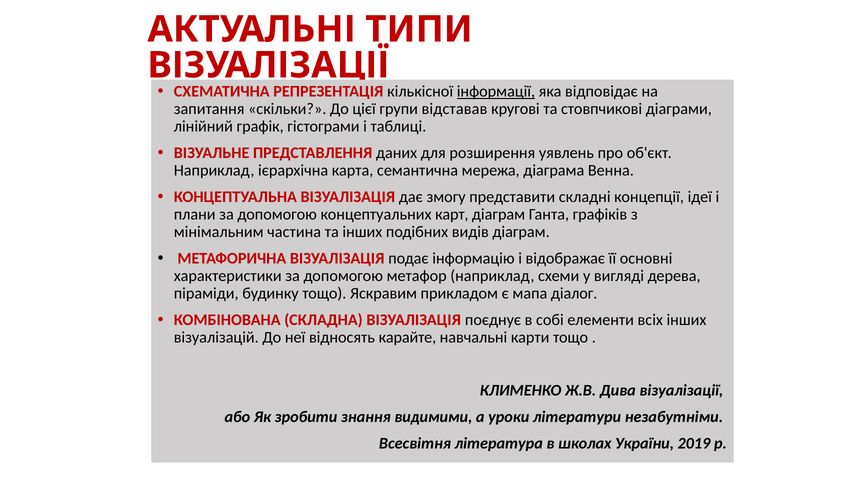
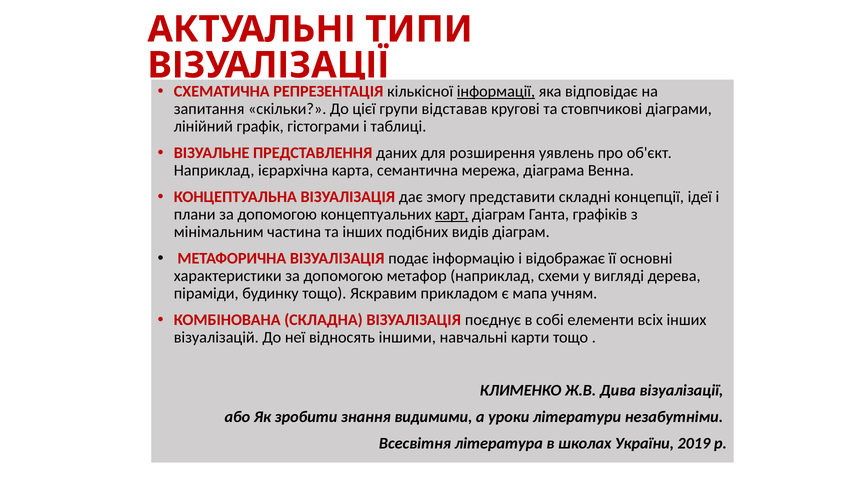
карт underline: none -> present (452, 214)
діалог: діалог -> учням (574, 293)
карайте: карайте -> іншими (407, 337)
